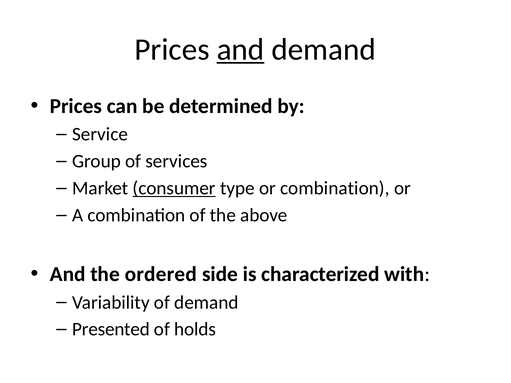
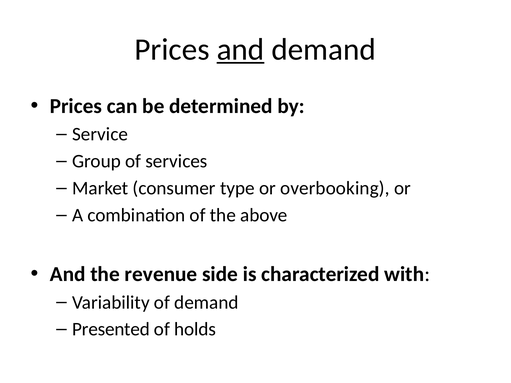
consumer underline: present -> none (174, 188)
or combination: combination -> overbooking (335, 188)
ordered: ordered -> revenue (161, 274)
